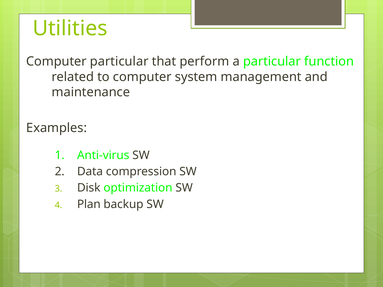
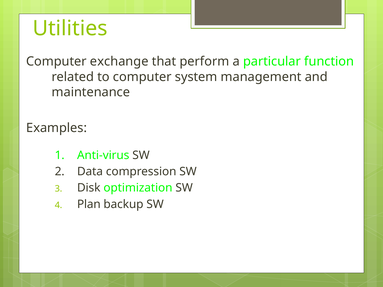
Computer particular: particular -> exchange (119, 62)
